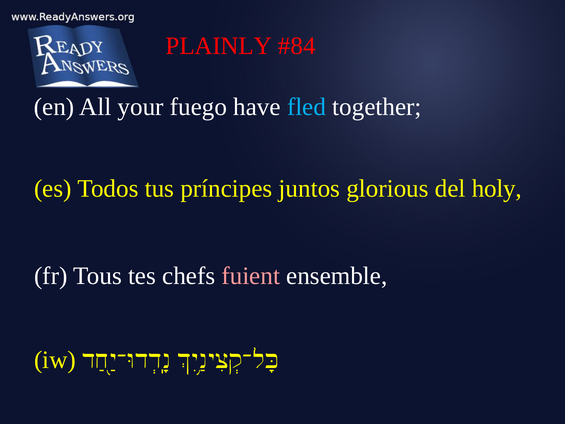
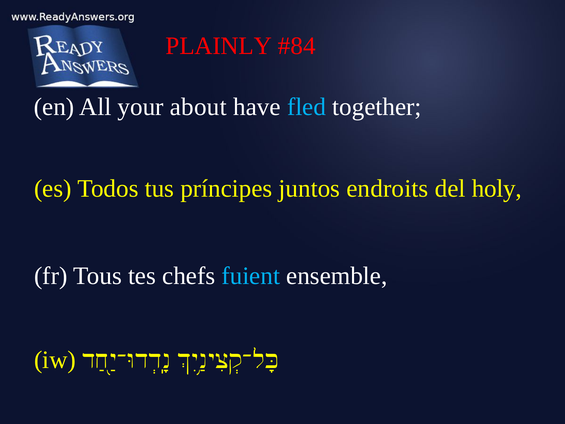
fuego: fuego -> about (198, 107)
glorious: glorious -> endroits (387, 189)
fuient colour: pink -> light blue (251, 276)
